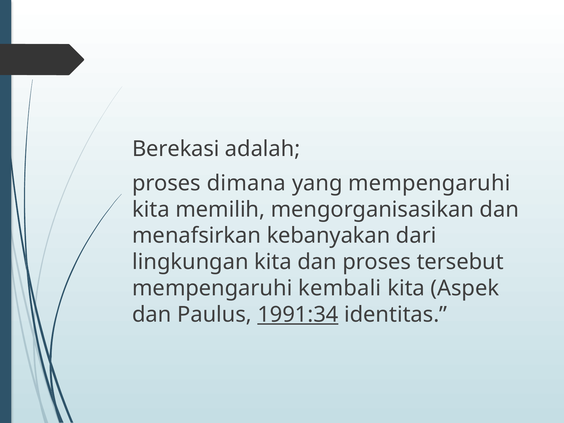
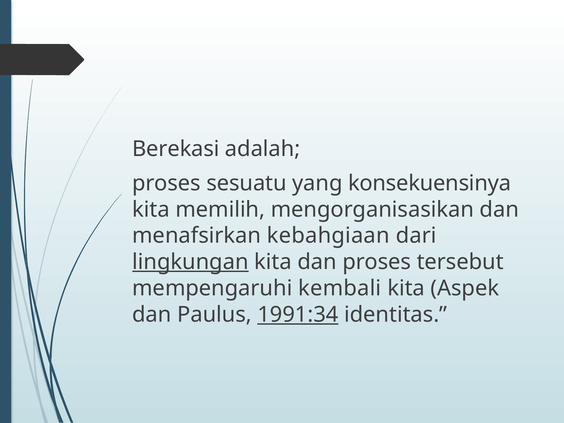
dimana: dimana -> sesuatu (247, 183)
yang mempengaruhi: mempengaruhi -> konsekuensinya (430, 183)
kebanyakan: kebanyakan -> kebahgiaan (328, 236)
lingkungan underline: none -> present (190, 262)
